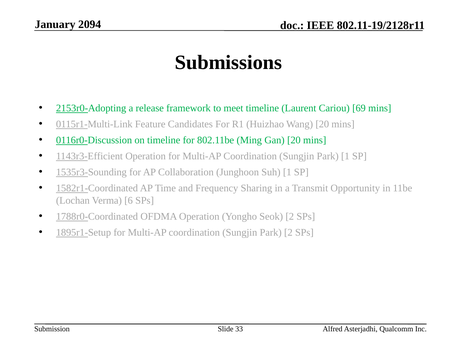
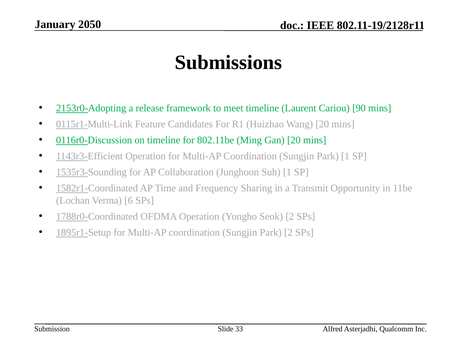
2094: 2094 -> 2050 (90, 24)
69: 69 -> 90 (359, 108)
